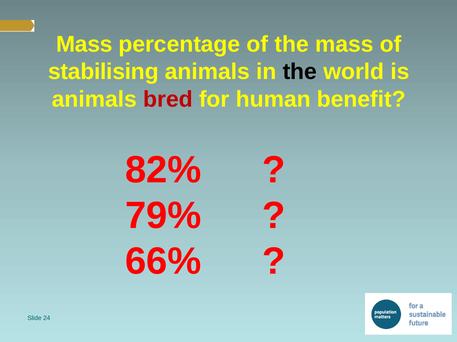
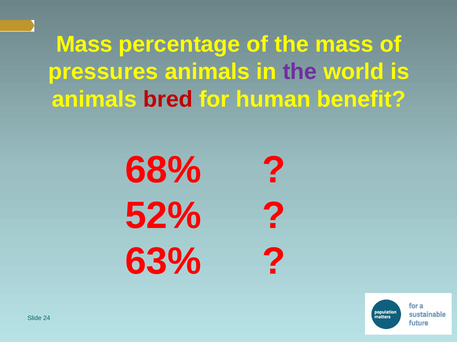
stabilising: stabilising -> pressures (103, 72)
the colour: black -> purple (300, 72)
82%: 82% -> 68% (163, 170)
79%: 79% -> 52% (163, 216)
66%: 66% -> 63% (163, 262)
